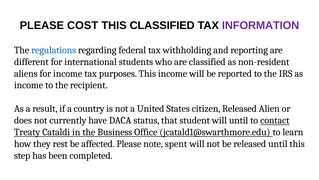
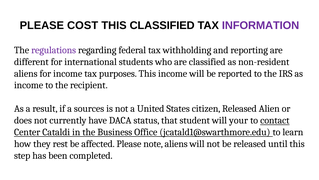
regulations colour: blue -> purple (54, 50)
country: country -> sources (89, 108)
will until: until -> your (239, 120)
Treaty: Treaty -> Center (27, 132)
note spent: spent -> aliens (176, 143)
